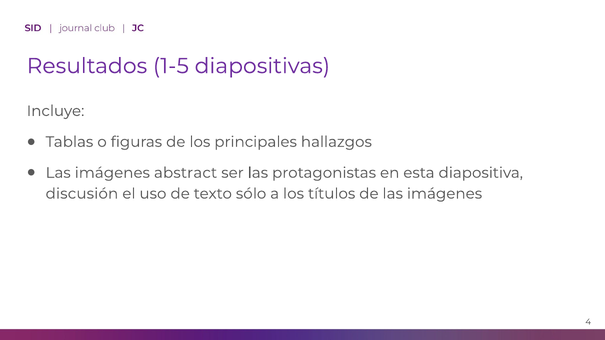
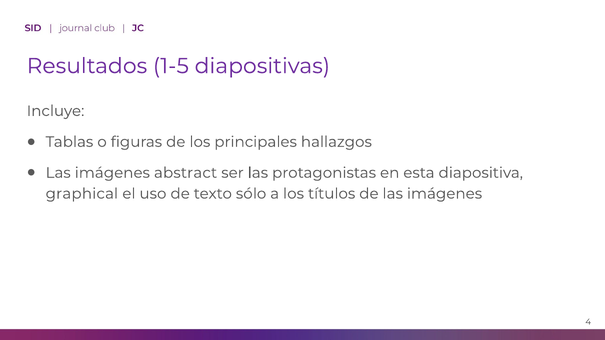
discusión: discusión -> graphical (82, 194)
